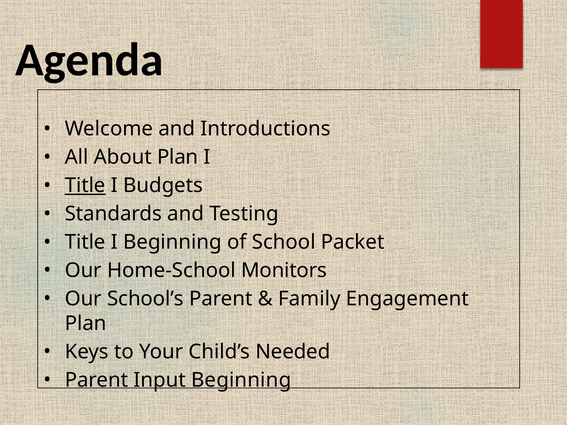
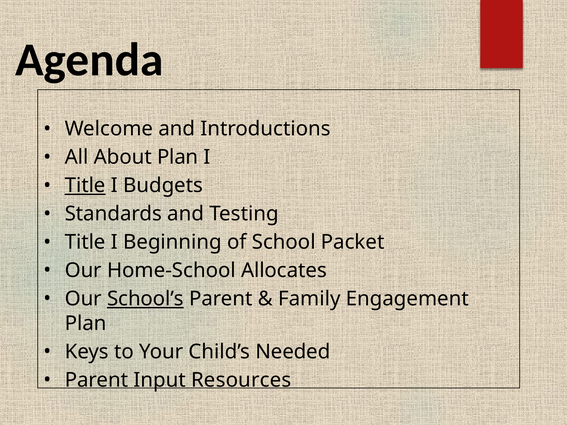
Monitors: Monitors -> Allocates (284, 271)
School’s underline: none -> present (145, 299)
Input Beginning: Beginning -> Resources (241, 380)
